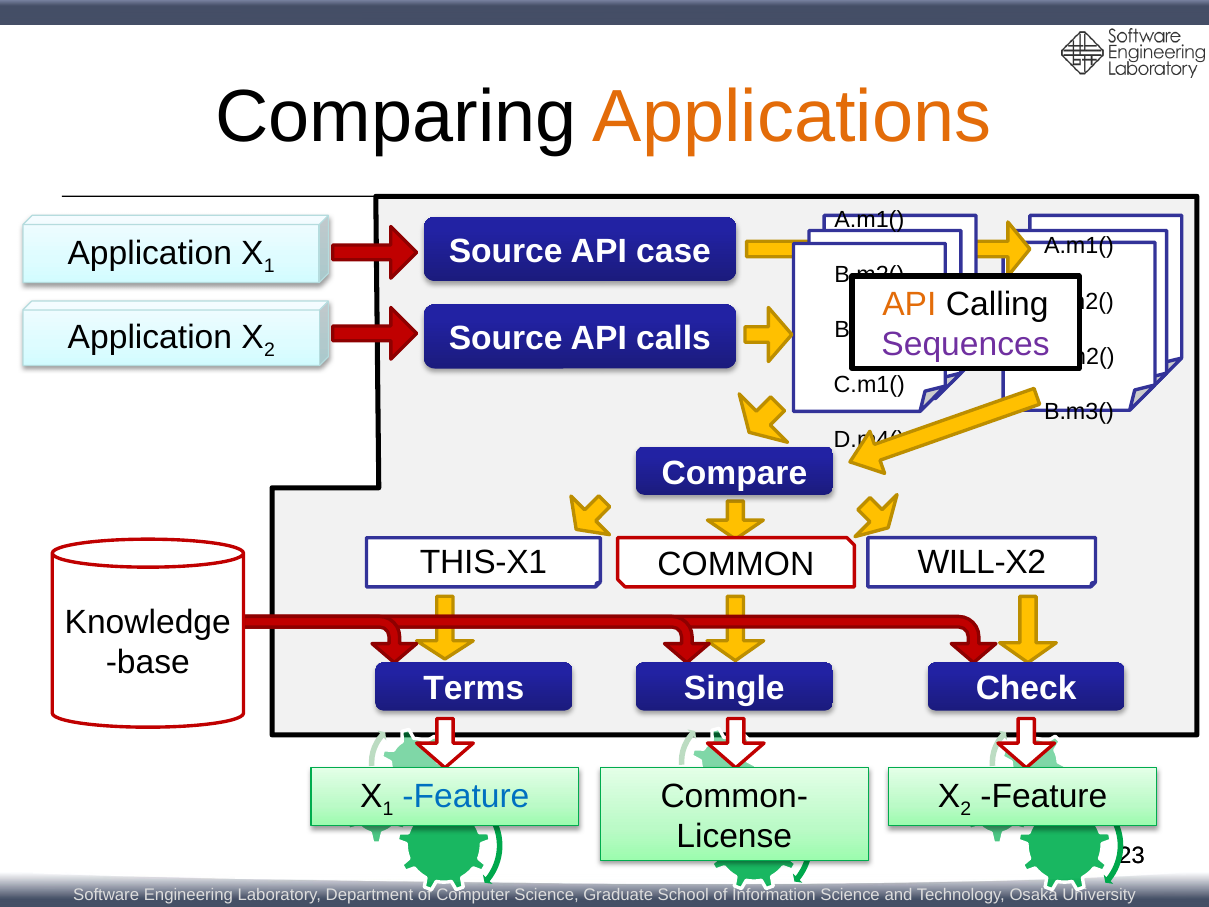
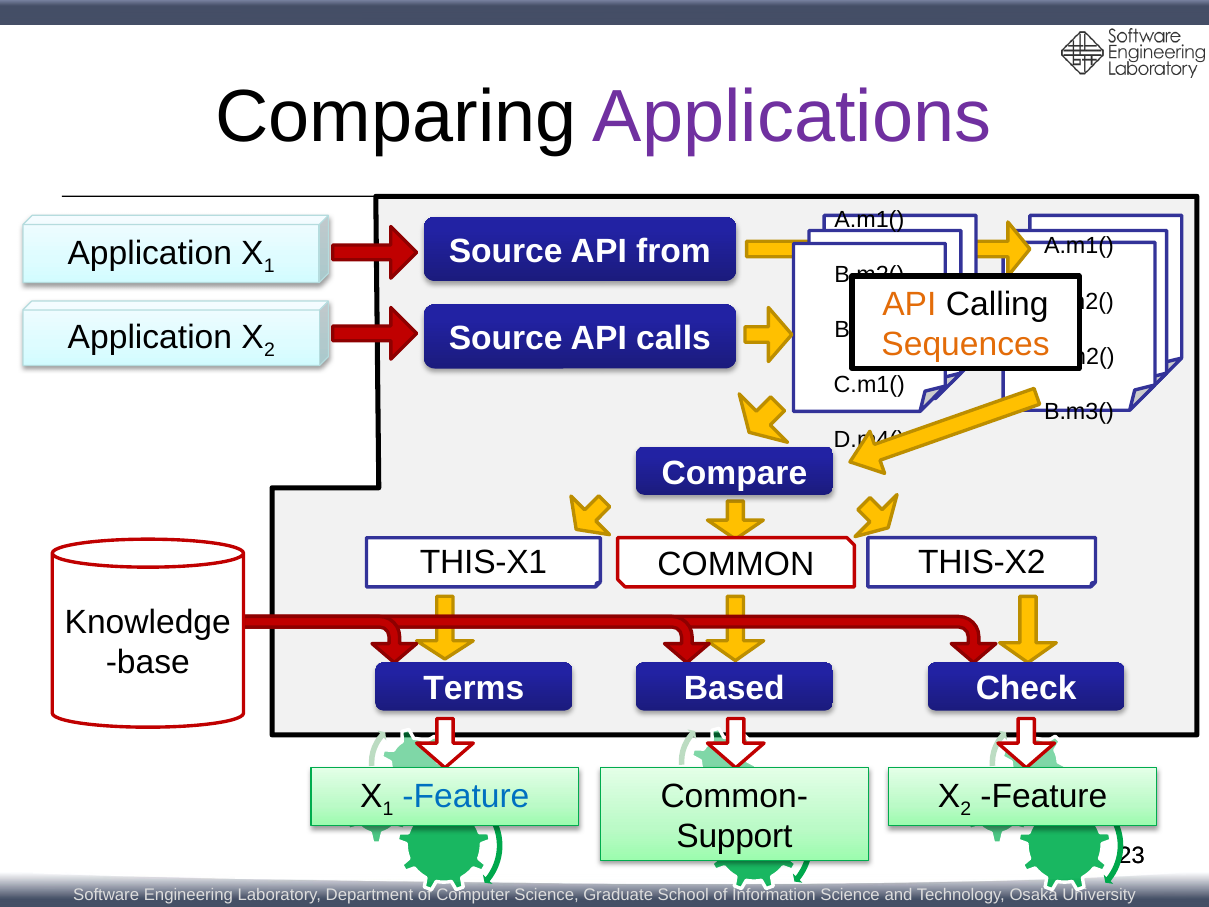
Applications colour: orange -> purple (792, 117)
case: case -> from (674, 251)
Sequences colour: purple -> orange (966, 345)
WILL-X2: WILL-X2 -> THIS-X2 (982, 562)
Single: Single -> Based (734, 689)
License: License -> Support (734, 836)
